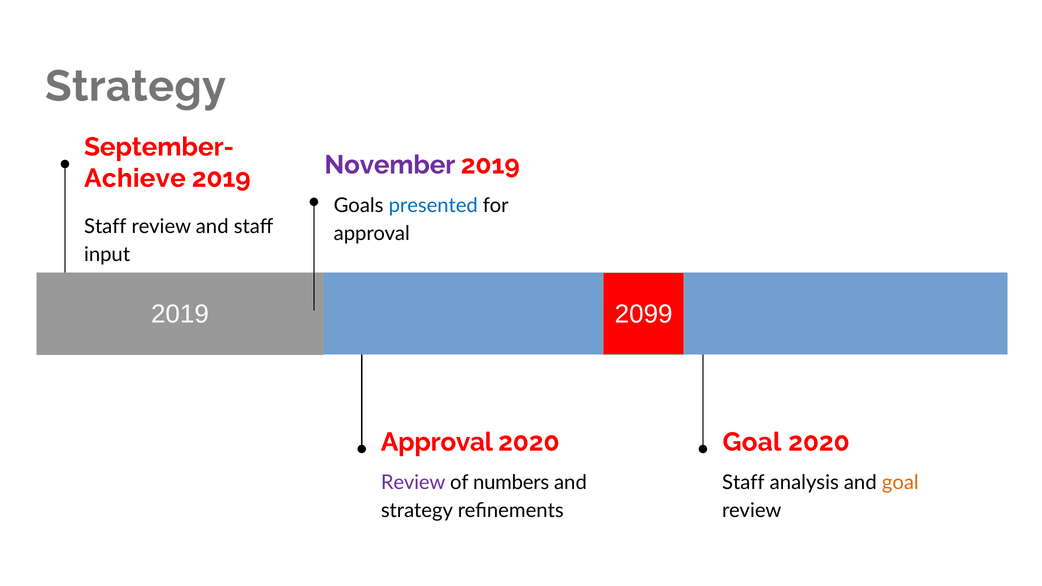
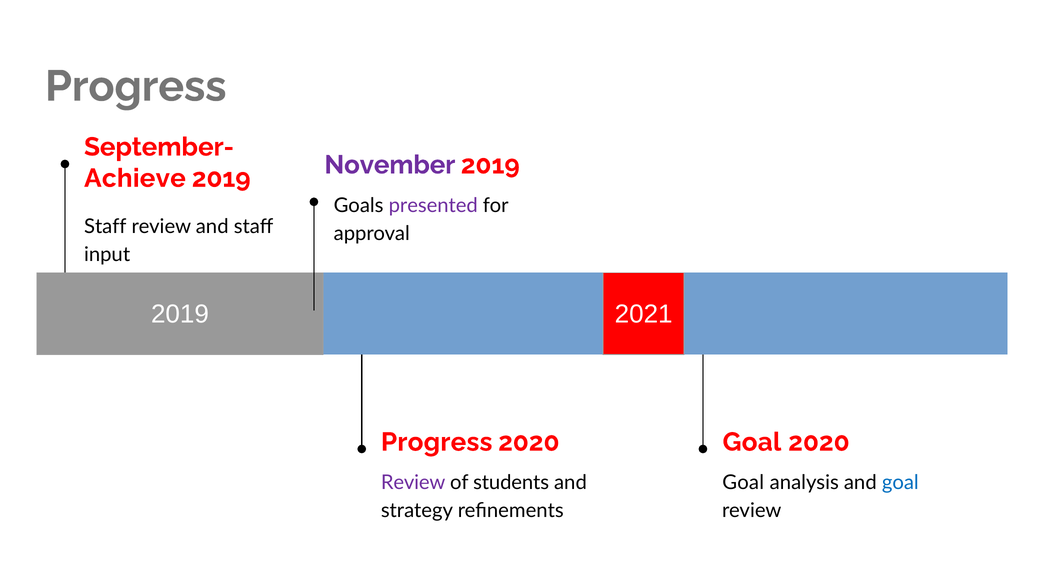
Strategy: Strategy -> Progress (136, 86)
presented colour: blue -> purple (433, 205)
2099: 2099 -> 2021 (644, 314)
Approval: Approval -> Progress (437, 442)
numbers: numbers -> students (511, 483)
Staff: Staff -> Goal (743, 483)
goal colour: orange -> blue (900, 483)
